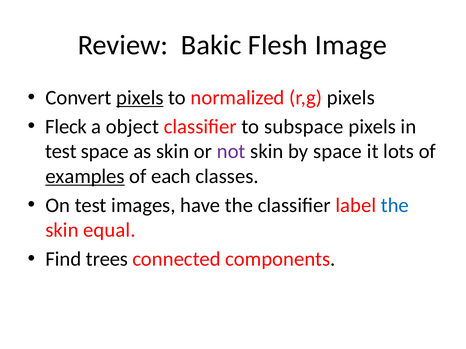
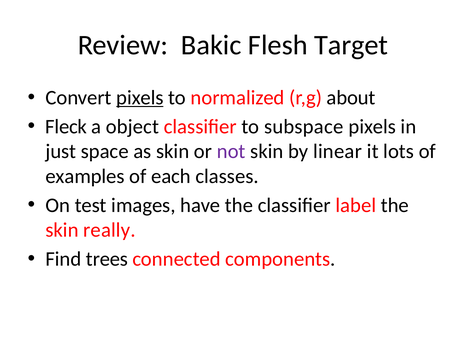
Image: Image -> Target (351, 45)
r,g pixels: pixels -> about (351, 98)
test: test -> just (61, 152)
by space: space -> linear (337, 152)
examples underline: present -> none (85, 176)
the colour: blue -> black (395, 205)
equal: equal -> really (109, 230)
